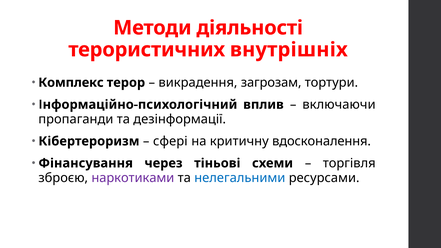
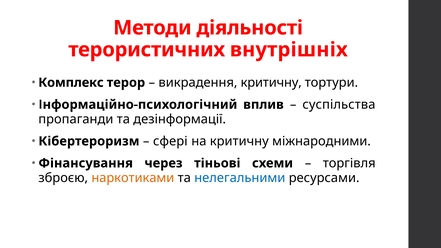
викрадення загрозам: загрозам -> критичну (271, 83)
включаючи: включаючи -> суспільства (339, 105)
вдосконалення: вдосконалення -> міжнародними (321, 141)
наркотиками colour: purple -> orange (133, 178)
